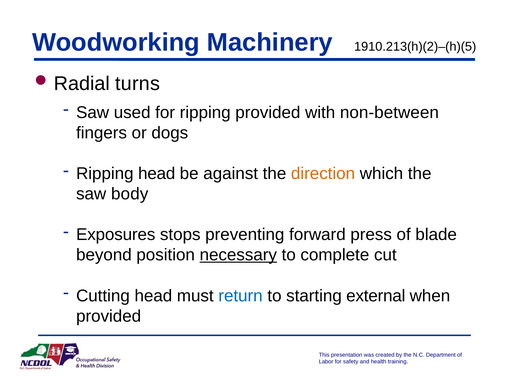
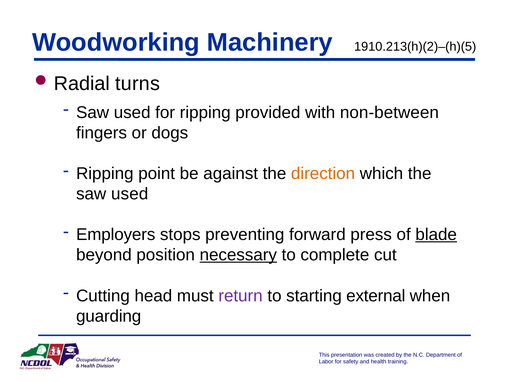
Ripping head: head -> point (157, 173)
body: body -> used (130, 194)
Exposures: Exposures -> Employers (116, 234)
blade underline: none -> present (436, 234)
return colour: blue -> purple (241, 296)
provided: provided -> guarding (109, 316)
